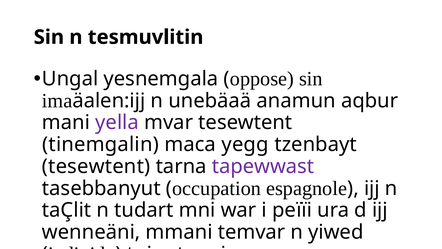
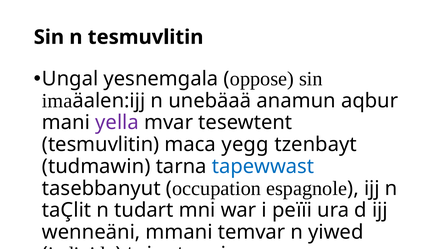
tinemgalin: tinemgalin -> tesmuvlitin (101, 144)
tesewtent: tesewtent -> tudmawin (96, 166)
tapewwast colour: purple -> blue (263, 166)
